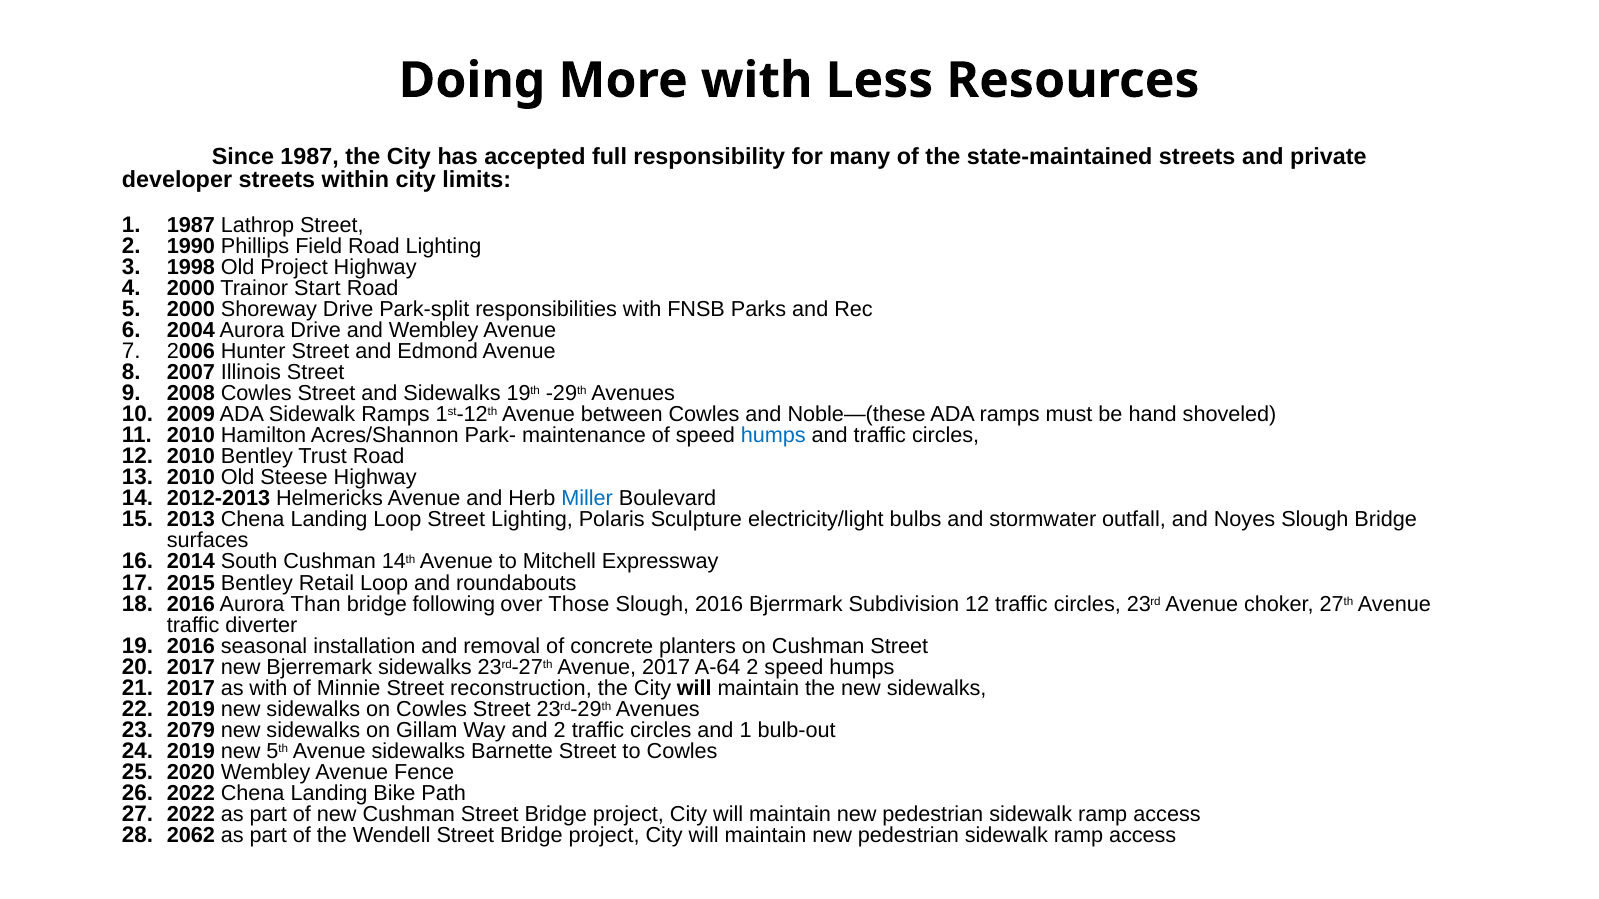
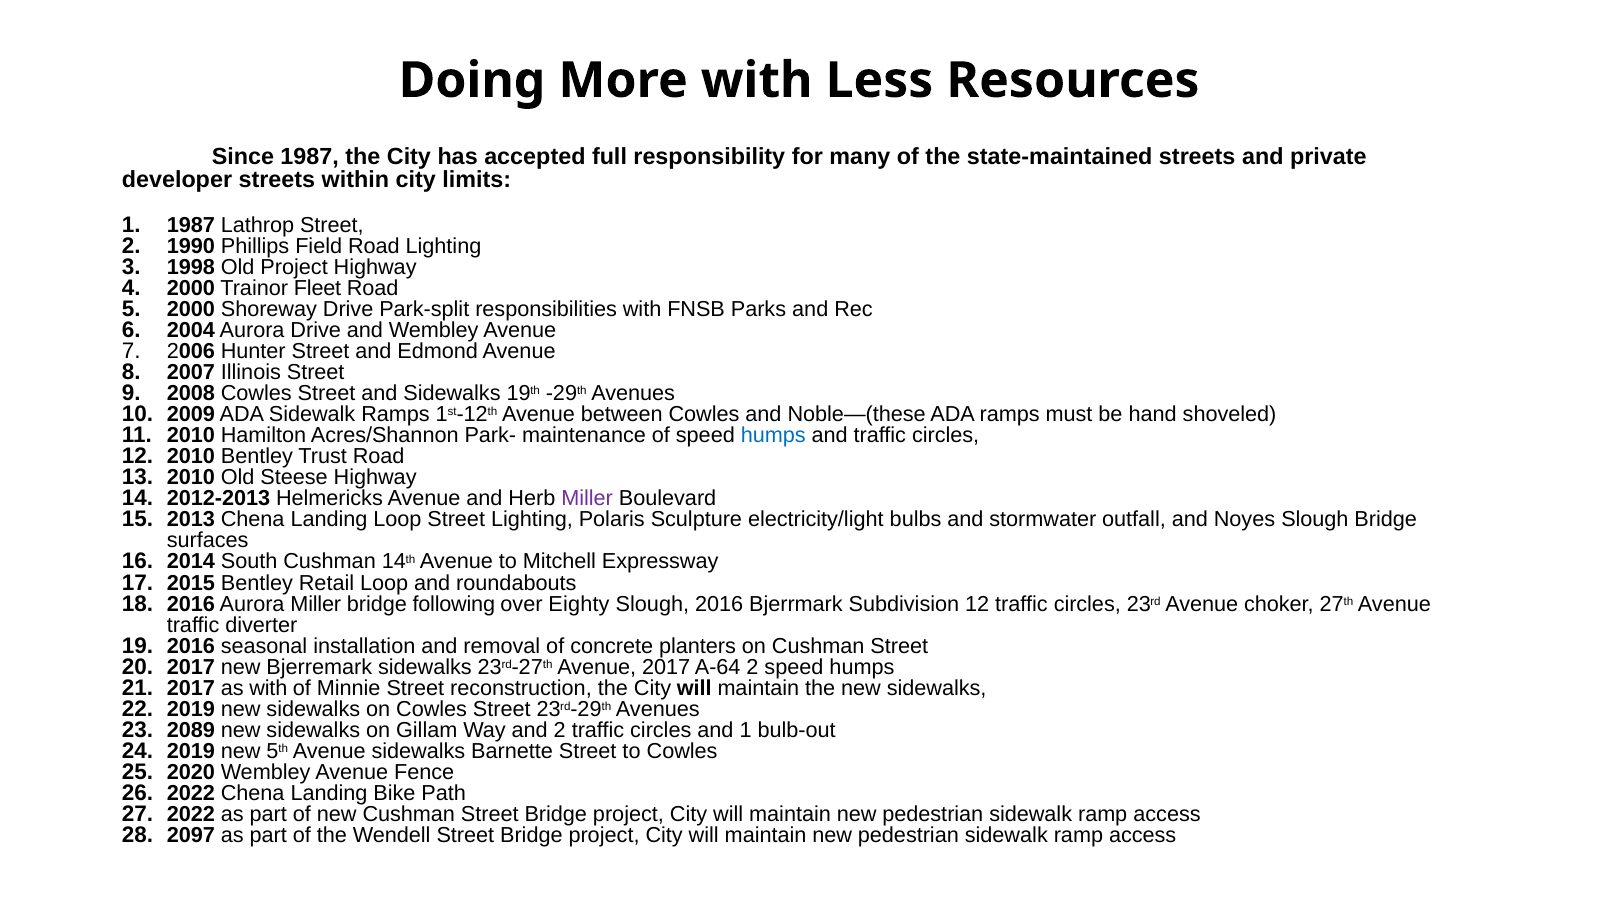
Start: Start -> Fleet (318, 288)
Miller colour: blue -> purple (587, 499)
Aurora Than: Than -> Miller (316, 604)
Those: Those -> Eighty (579, 604)
2079: 2079 -> 2089 (191, 731)
2062: 2062 -> 2097 (191, 836)
